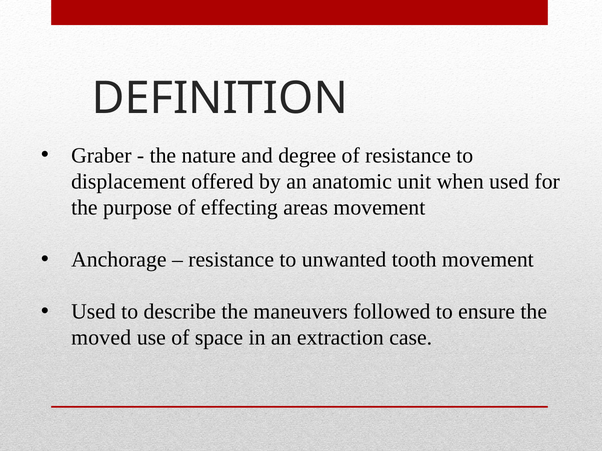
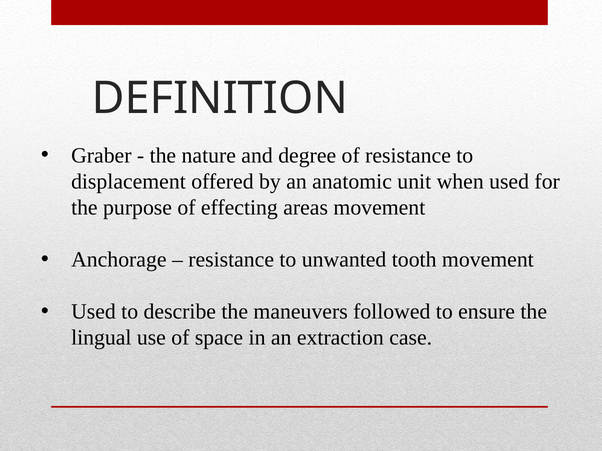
moved: moved -> lingual (101, 338)
